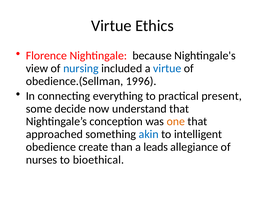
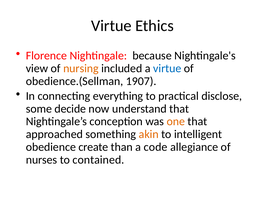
nursing colour: blue -> orange (81, 68)
1996: 1996 -> 1907 (141, 81)
present: present -> disclose (222, 96)
akin colour: blue -> orange (149, 134)
leads: leads -> code (156, 147)
bioethical: bioethical -> contained (98, 160)
